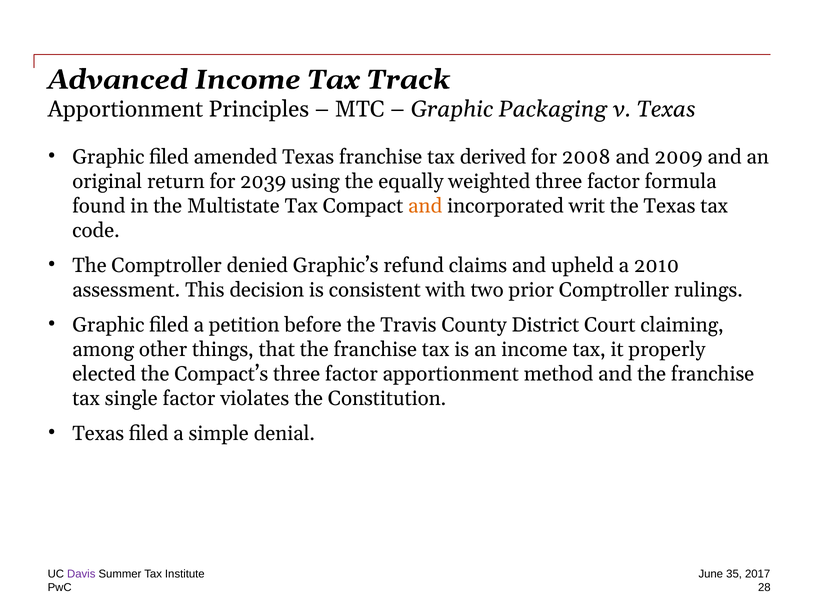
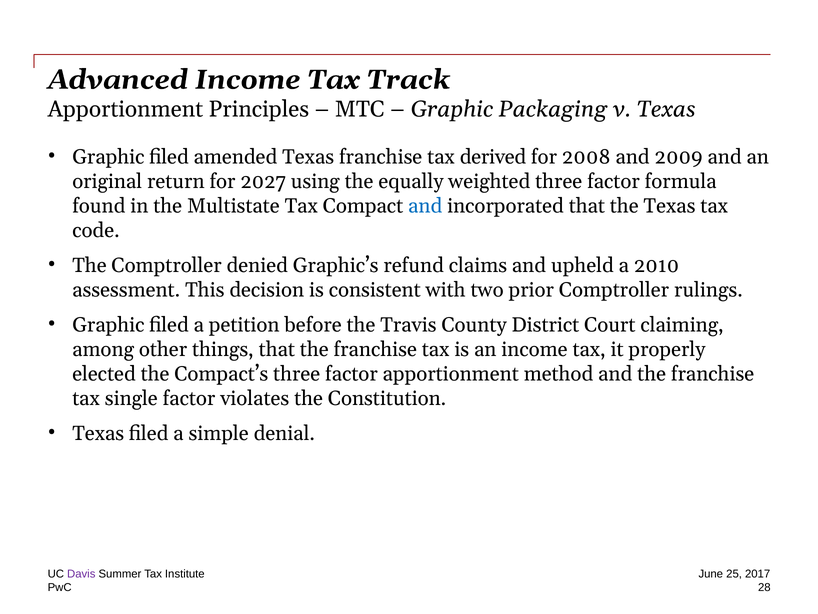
2039: 2039 -> 2027 (263, 181)
and colour: orange -> blue (425, 206)
incorporated writ: writ -> that (587, 206)
35: 35 -> 25 (734, 573)
